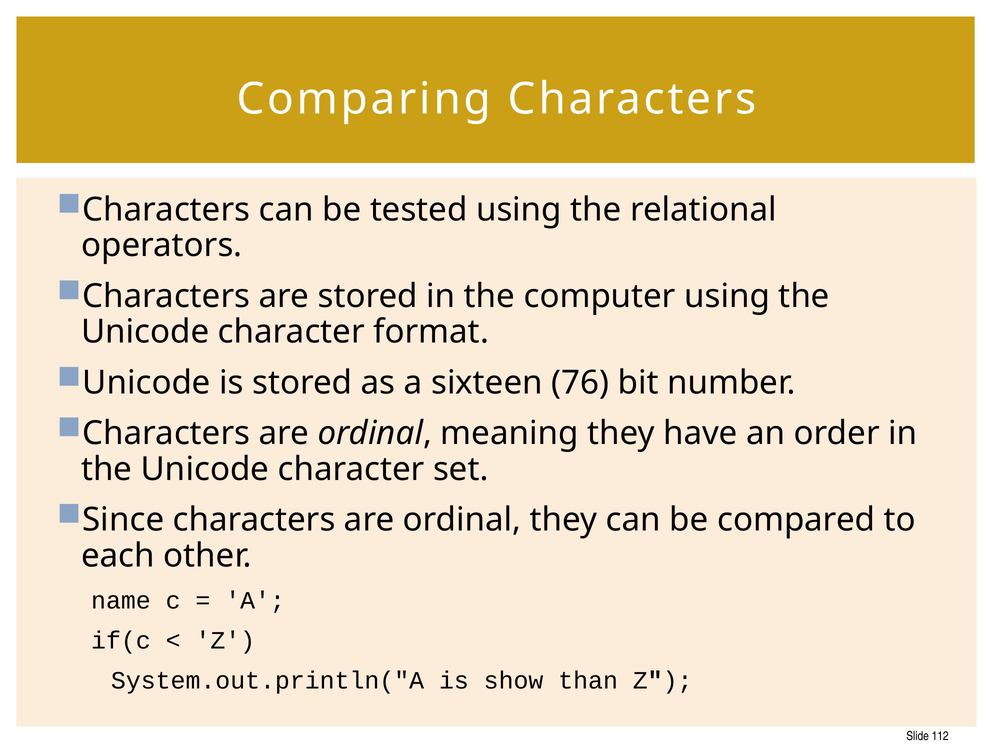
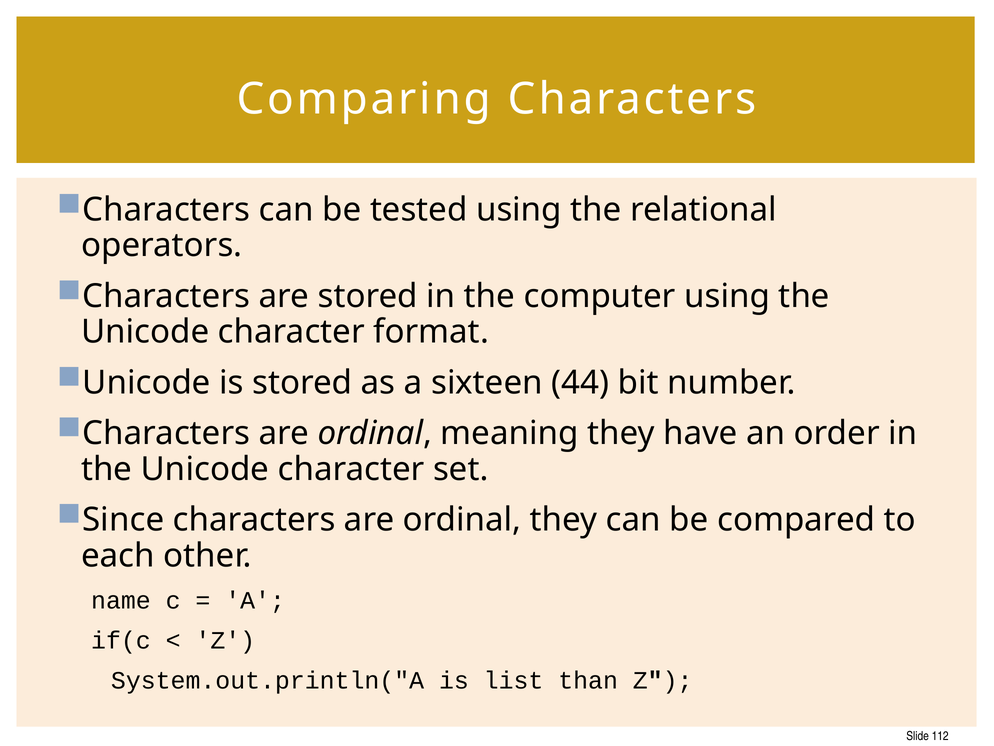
76: 76 -> 44 (580, 382)
show: show -> list (514, 680)
